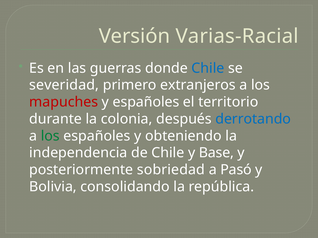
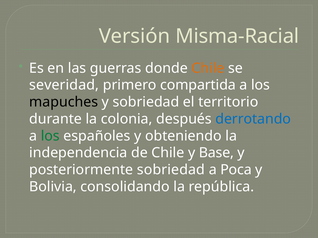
Varias-Racial: Varias-Racial -> Misma-Racial (237, 36)
Chile colour: blue -> orange (208, 68)
extranjeros: extranjeros -> compartida (198, 85)
mapuches colour: red -> black (64, 102)
y españoles: españoles -> sobriedad (146, 102)
Pasó: Pasó -> Poca (236, 170)
